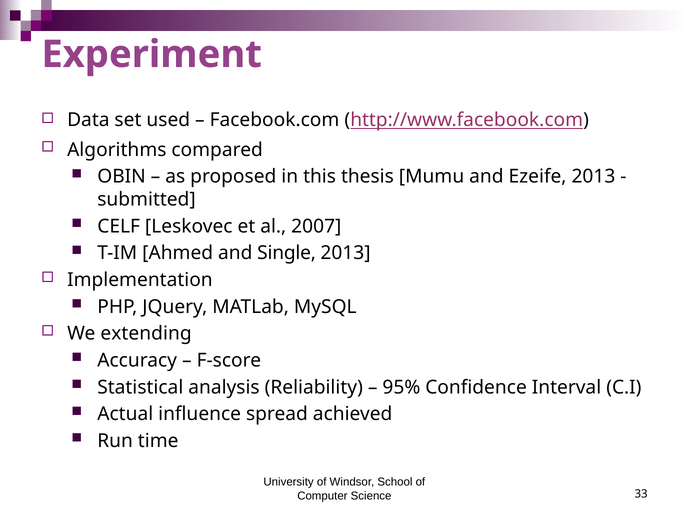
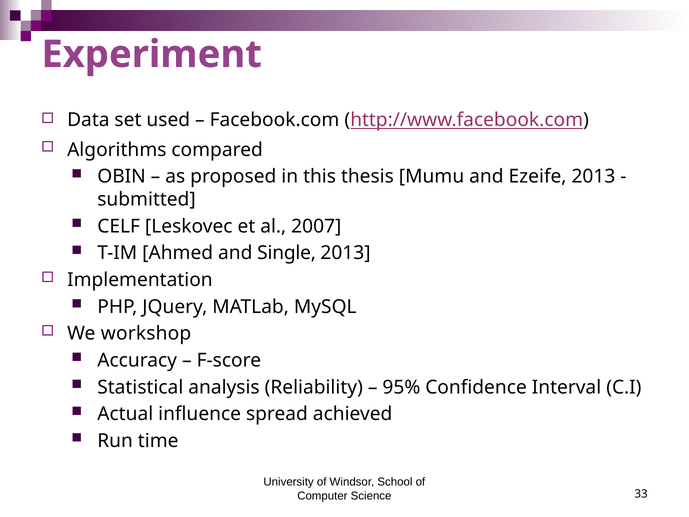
extending: extending -> workshop (146, 333)
